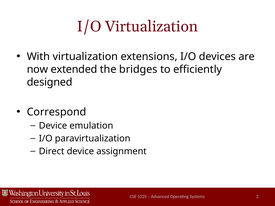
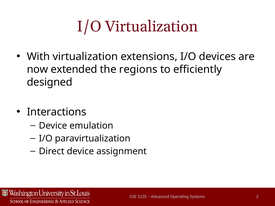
bridges: bridges -> regions (138, 69)
Correspond: Correspond -> Interactions (57, 112)
